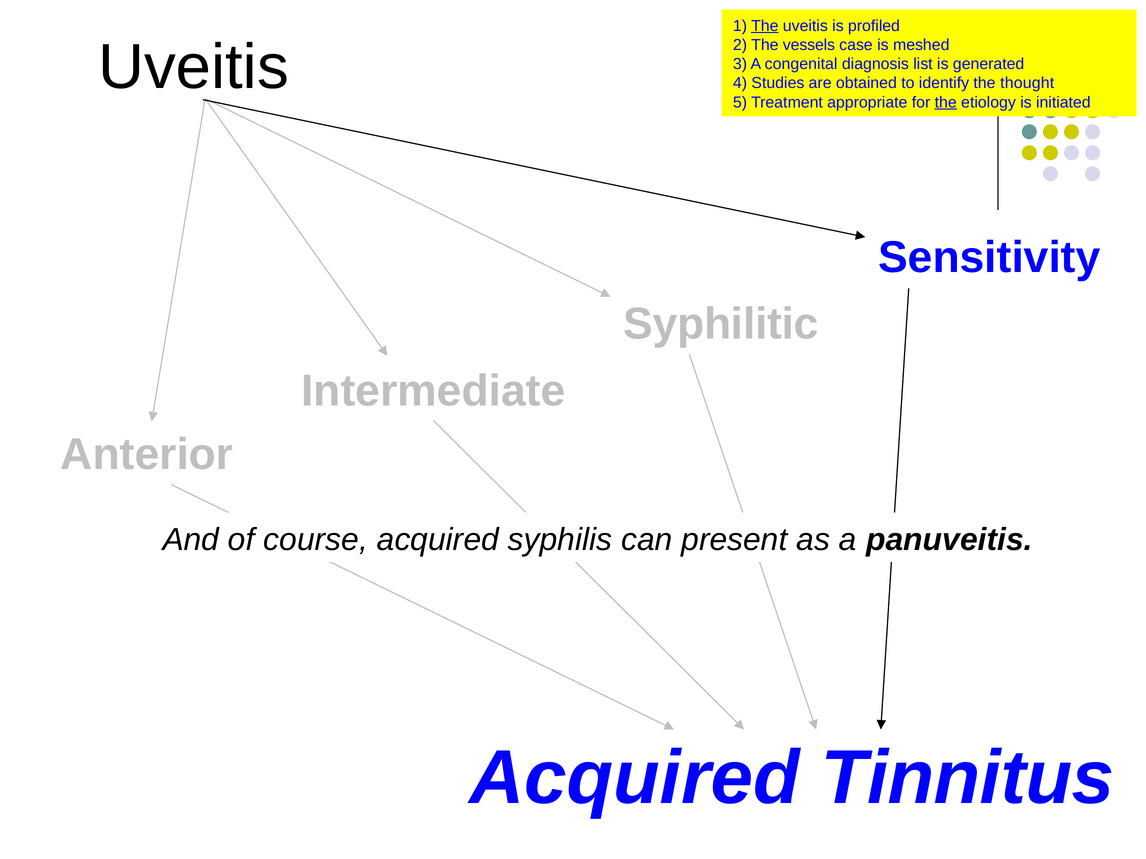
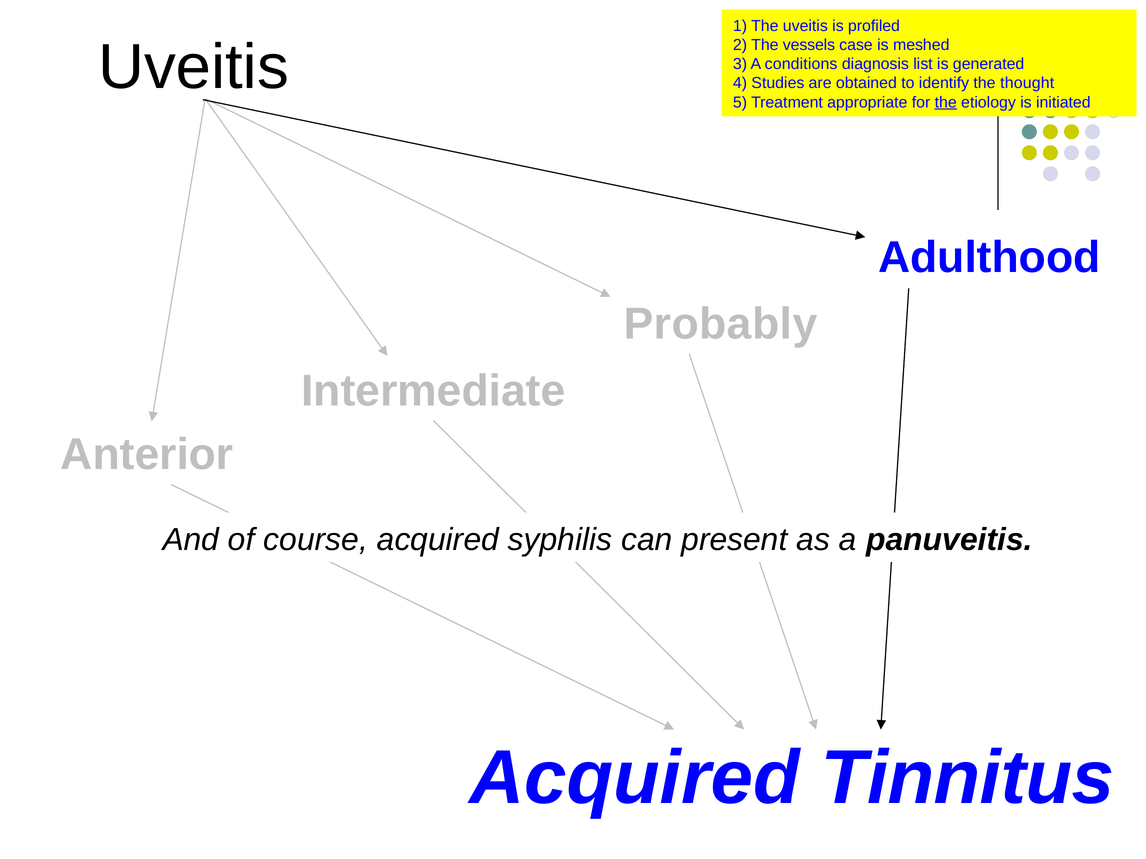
The underline: present -> none (765, 26)
congenital: congenital -> conditions (801, 64)
Sensitivity: Sensitivity -> Adulthood (989, 258)
Syphilitic: Syphilitic -> Probably (721, 324)
